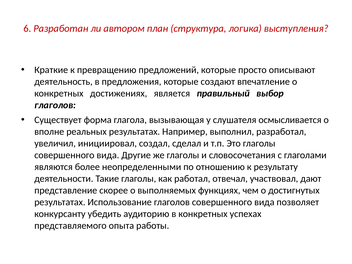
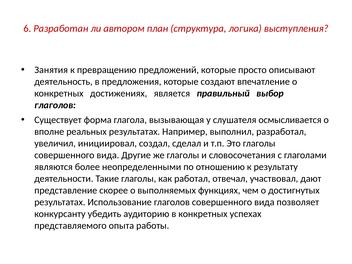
Краткие: Краткие -> Занятия (51, 70)
